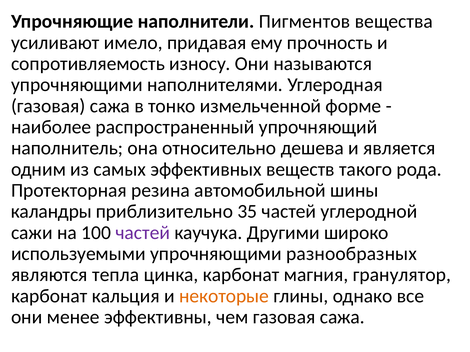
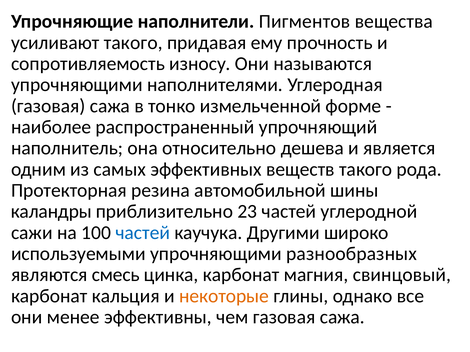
усиливают имело: имело -> такого (133, 43)
35: 35 -> 23 (247, 212)
частей colour: purple -> blue (143, 233)
тепла: тепла -> смесь (116, 275)
гранулятор: гранулятор -> свинцовый (402, 275)
